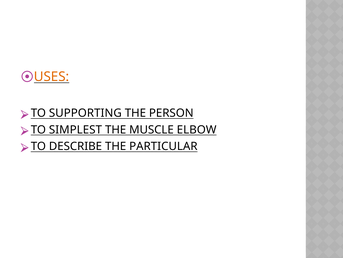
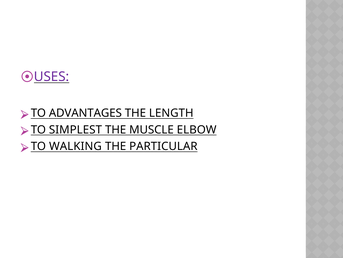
USES colour: orange -> purple (52, 76)
SUPPORTING: SUPPORTING -> ADVANTAGES (85, 113)
PERSON: PERSON -> LENGTH (171, 113)
DESCRIBE: DESCRIBE -> WALKING (75, 146)
